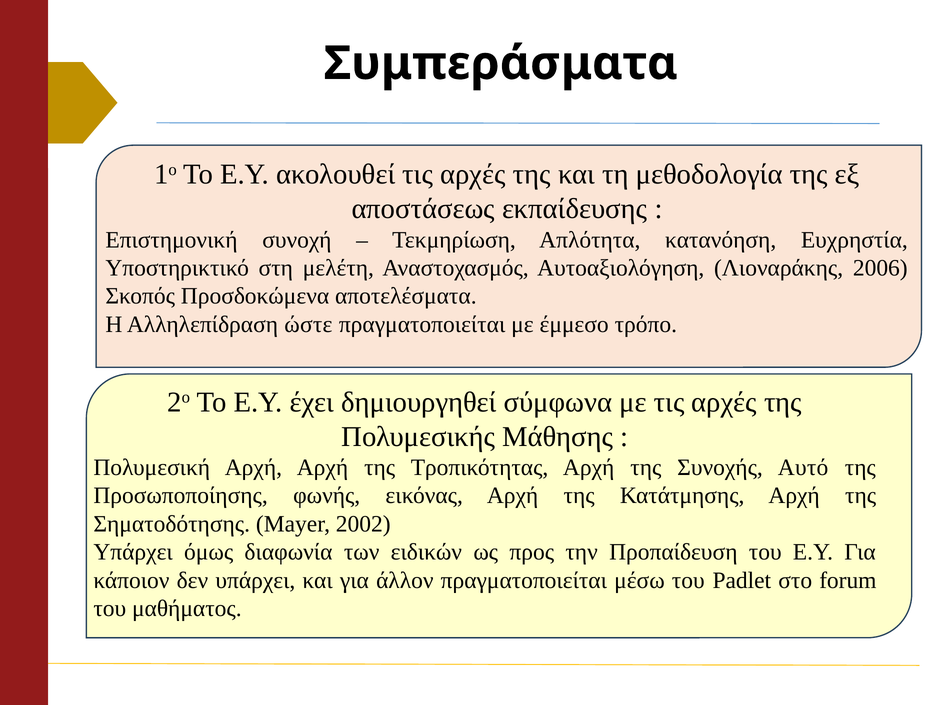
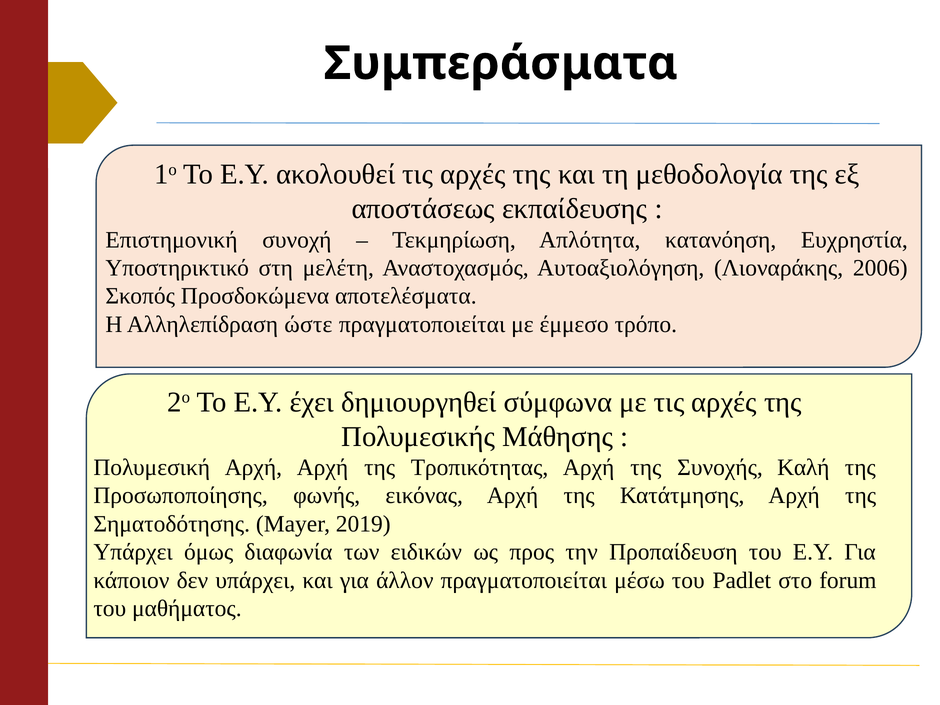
Αυτό: Αυτό -> Καλή (803, 468)
2002: 2002 -> 2019 (363, 524)
